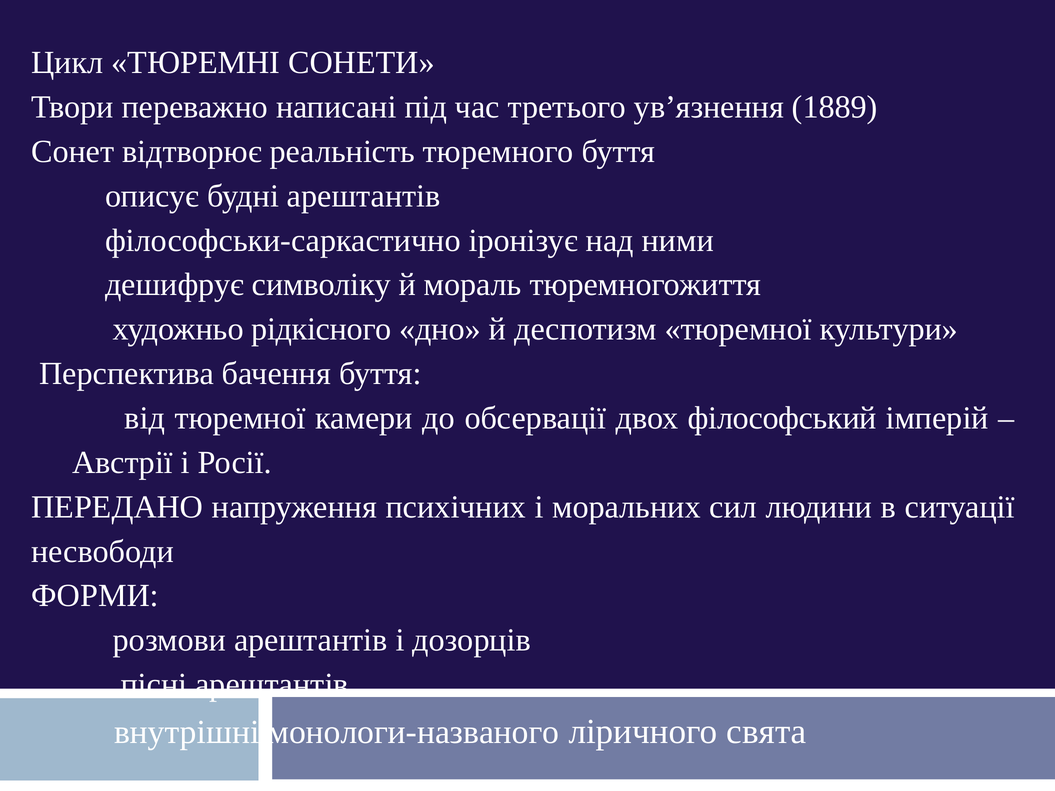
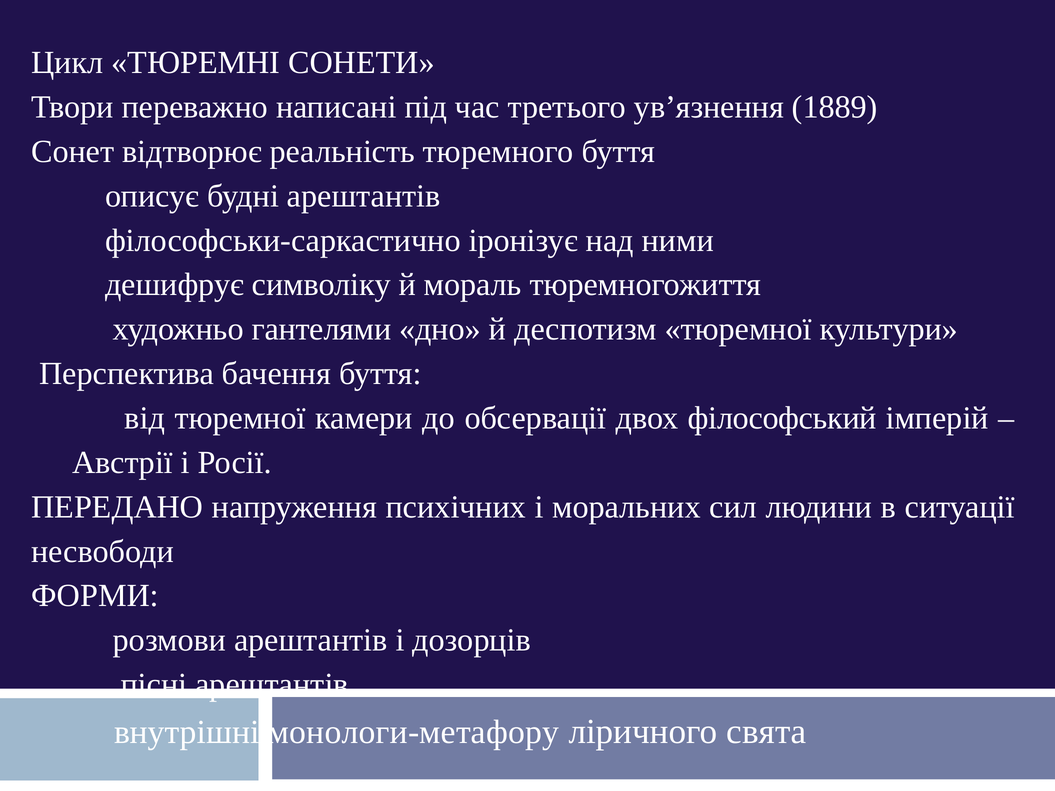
рідкісного: рідкісного -> гантелями (321, 329)
монологи-названого: монологи-названого -> монологи-метафору (413, 732)
